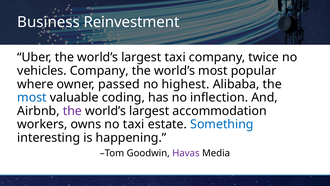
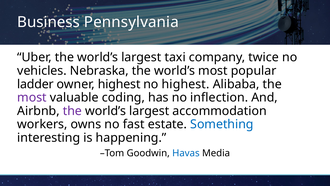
Reinvestment: Reinvestment -> Pennsylvania (131, 22)
vehicles Company: Company -> Nebraska (99, 71)
where: where -> ladder (35, 84)
owner passed: passed -> highest (119, 84)
most colour: blue -> purple (32, 97)
no taxi: taxi -> fast (134, 124)
Havas colour: purple -> blue (186, 153)
